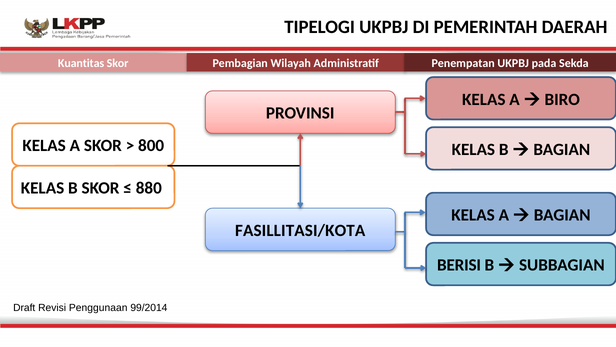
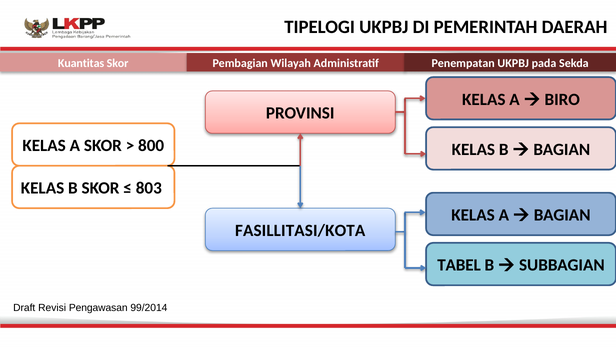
880: 880 -> 803 (149, 188)
BERISI: BERISI -> TABEL (459, 265)
Penggunaan: Penggunaan -> Pengawasan (98, 307)
